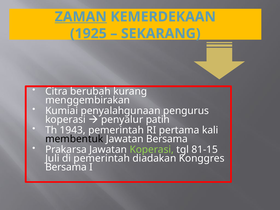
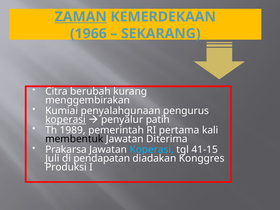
1925: 1925 -> 1966 (88, 34)
koperasi underline: none -> present (65, 120)
1943: 1943 -> 1989 (73, 130)
Jawatan Bersama: Bersama -> Diterima (167, 139)
Koperasi colour: light green -> light blue (152, 150)
81-15: 81-15 -> 41-15 (205, 150)
di pemerintah: pemerintah -> pendapatan (102, 158)
Bersama: Bersama -> Produksi (66, 167)
